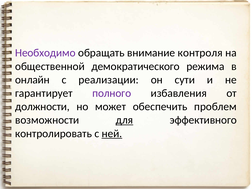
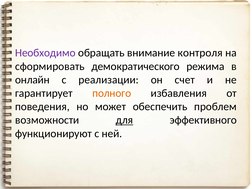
общественной: общественной -> сформировать (50, 66)
сути: сути -> счет (185, 80)
полного colour: purple -> orange (112, 93)
должности: должности -> поведения (42, 107)
контролировать: контролировать -> функционируют (53, 134)
ней underline: present -> none (112, 134)
